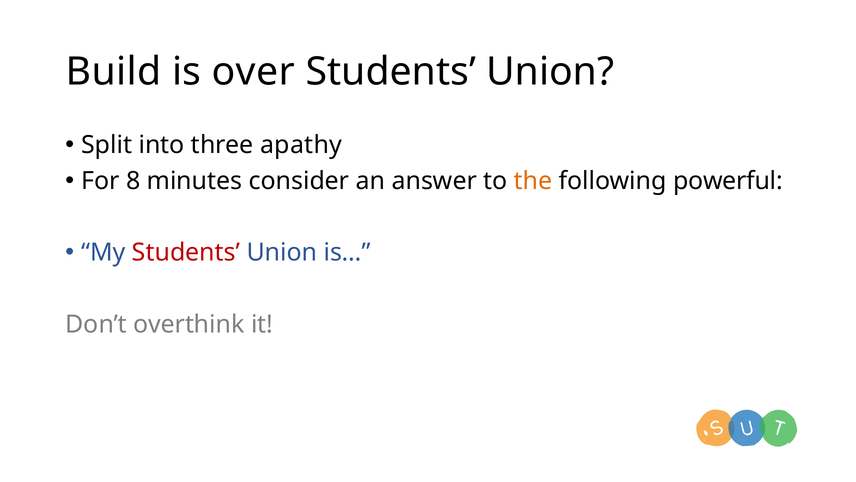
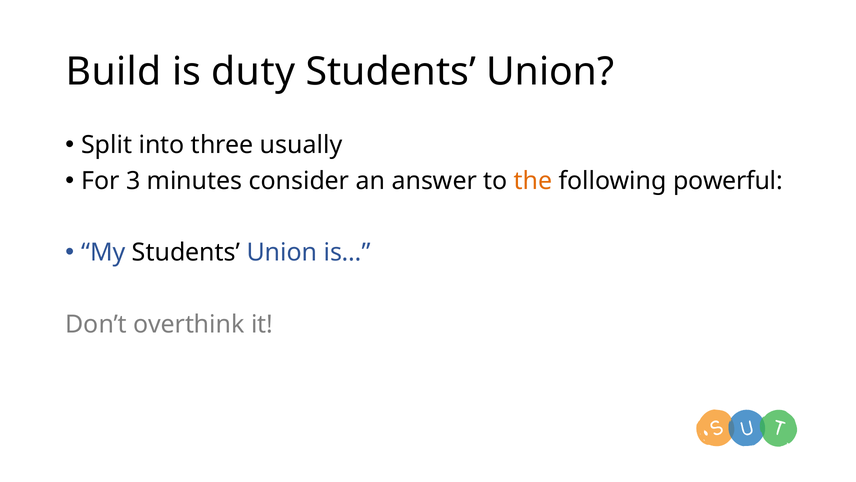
over: over -> duty (253, 72)
apathy: apathy -> usually (301, 145)
8: 8 -> 3 (133, 181)
Students colour: red -> black (186, 252)
